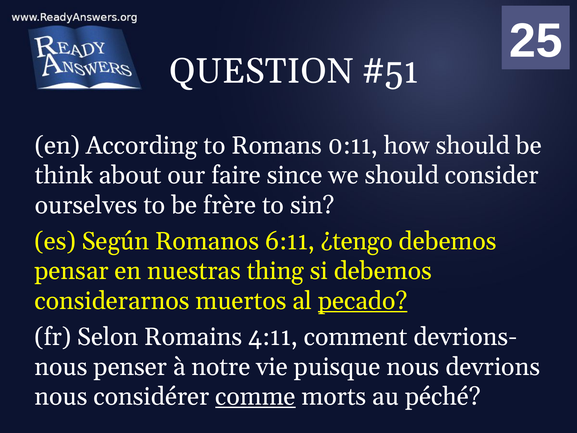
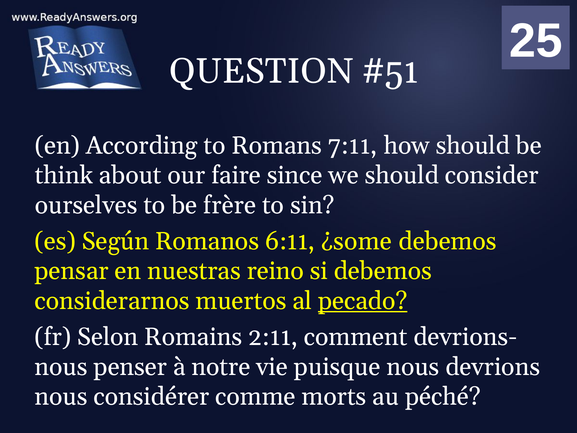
0:11: 0:11 -> 7:11 (353, 145)
¿tengo: ¿tengo -> ¿some (357, 241)
thing: thing -> reino (275, 271)
4:11: 4:11 -> 2:11 (273, 337)
comme underline: present -> none (255, 396)
